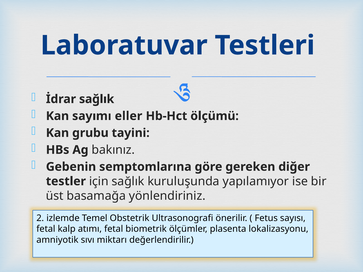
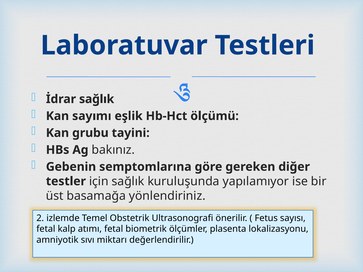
eller: eller -> eşlik (129, 116)
